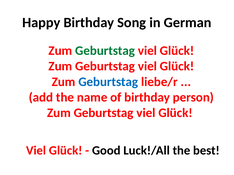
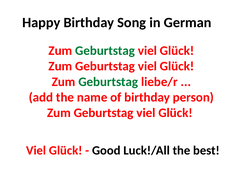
Geburtstag colour: blue -> green (108, 82)
